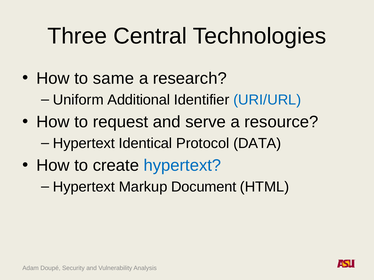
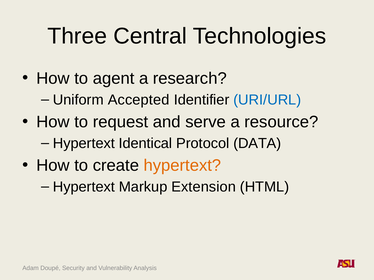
same: same -> agent (114, 78)
Additional: Additional -> Accepted (139, 100)
hypertext colour: blue -> orange (182, 166)
Document: Document -> Extension (204, 187)
